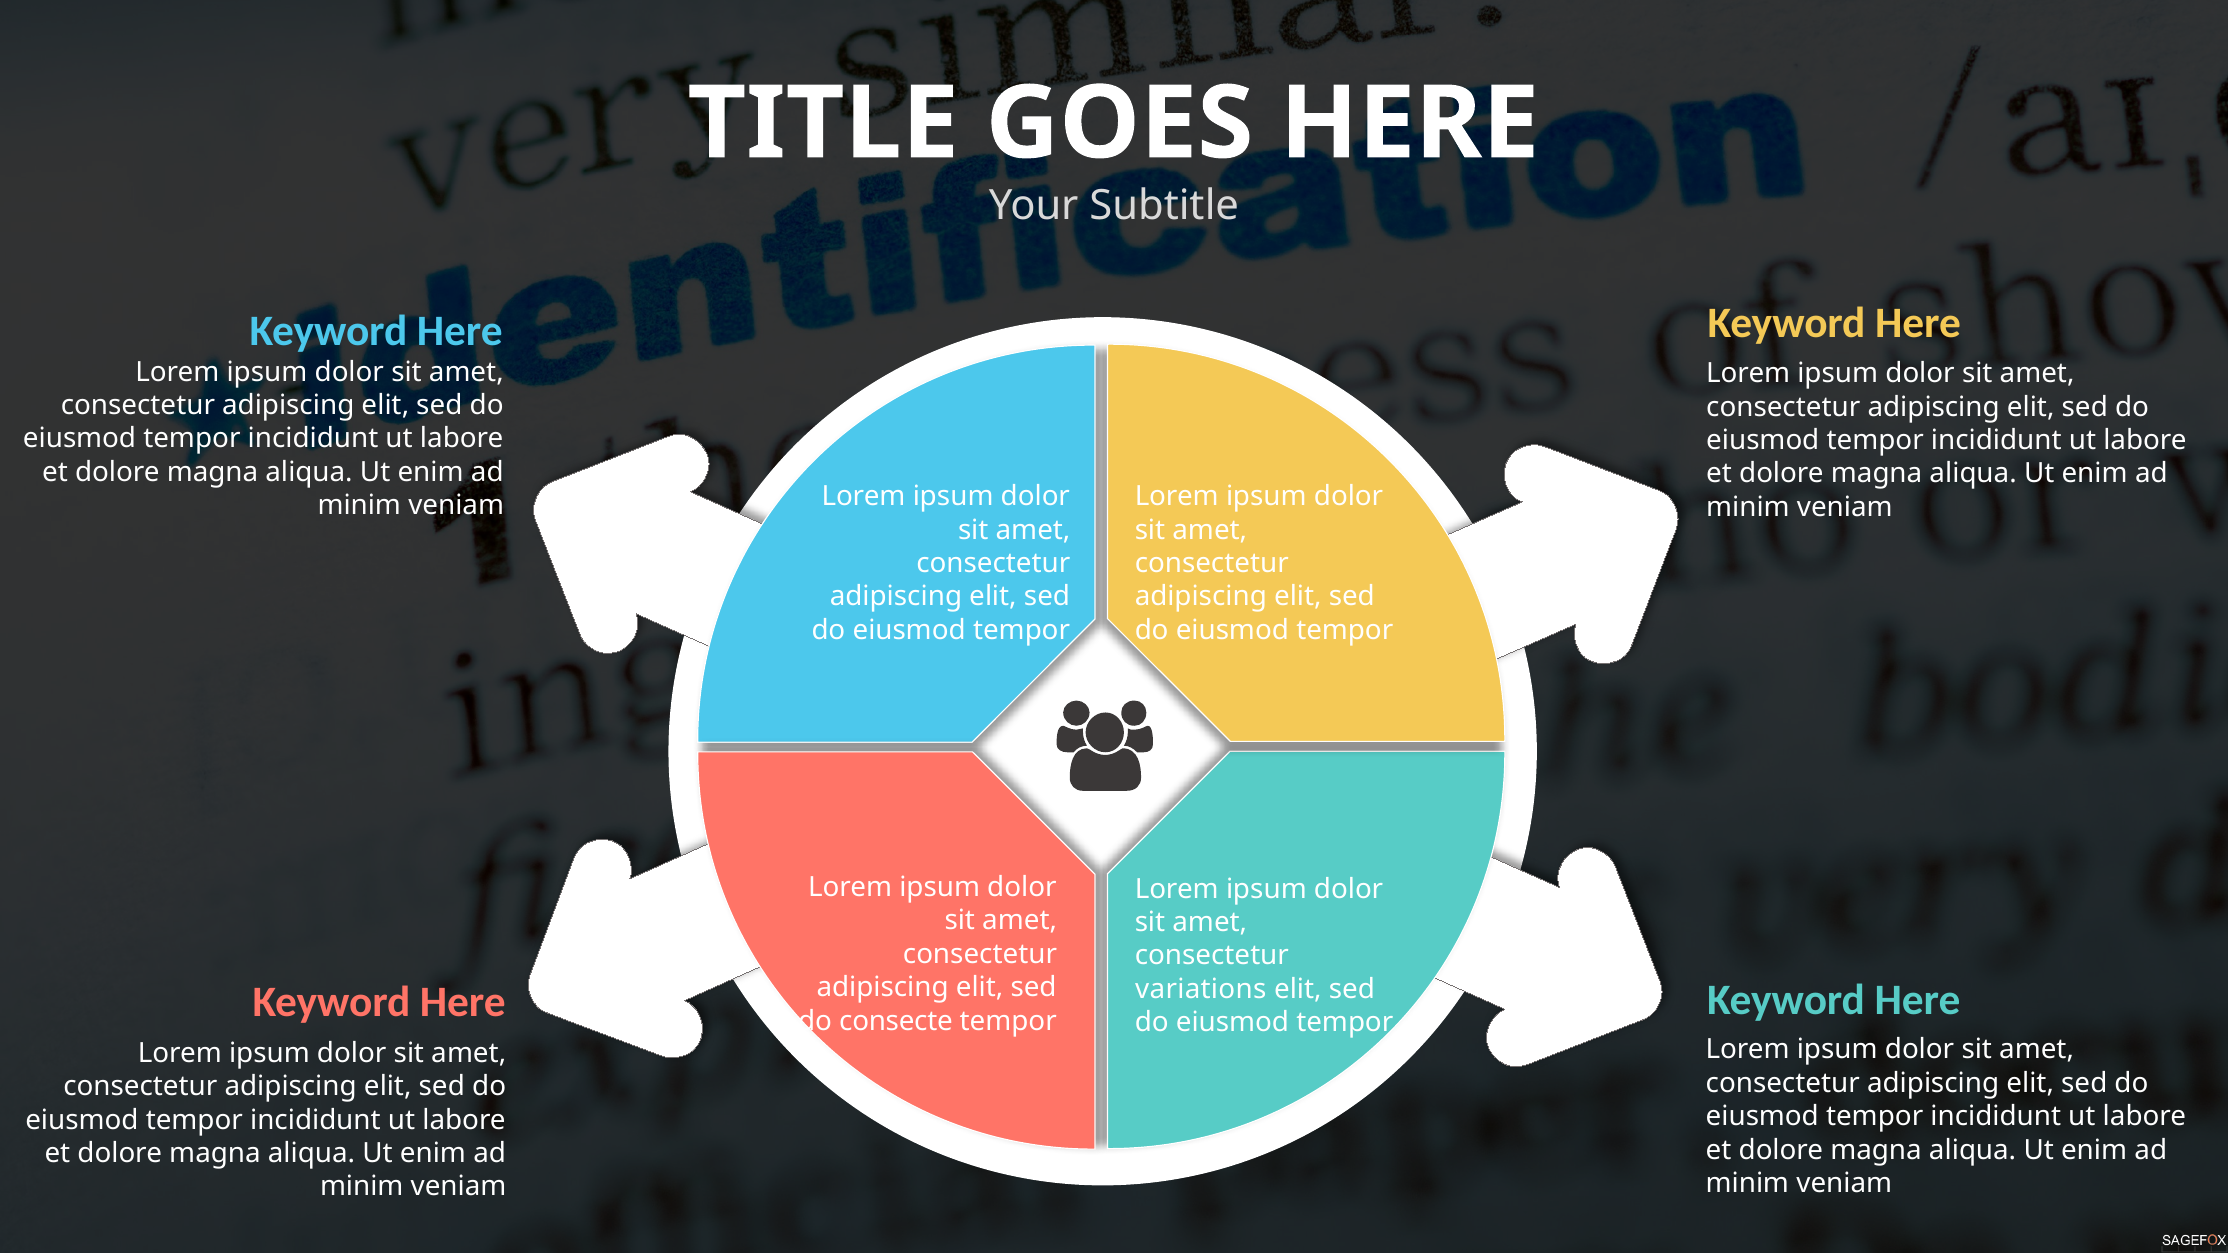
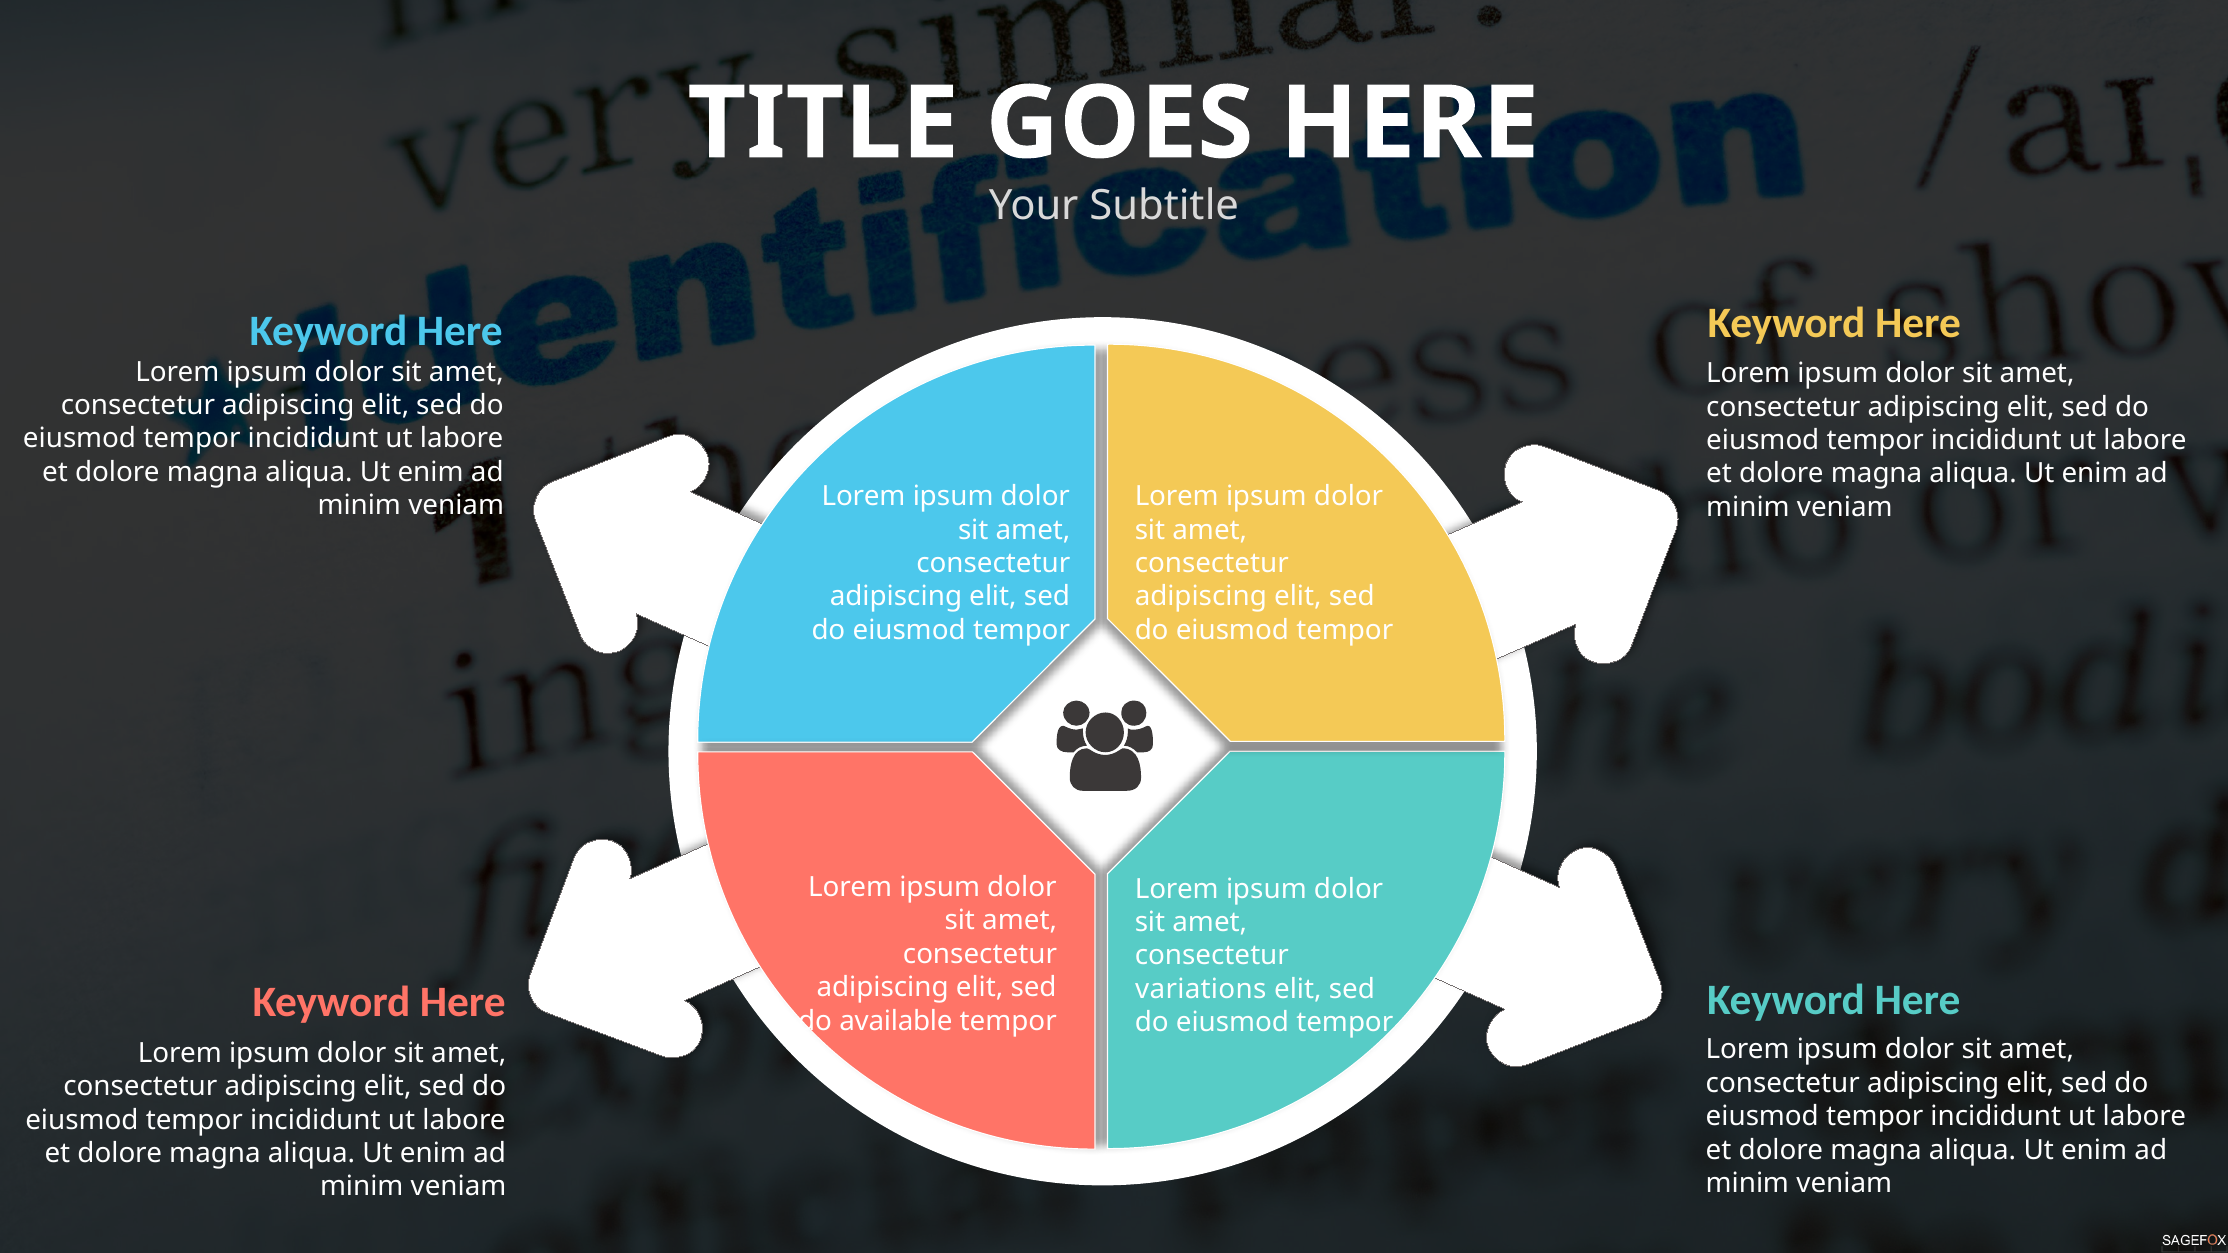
consecte: consecte -> available (896, 1021)
